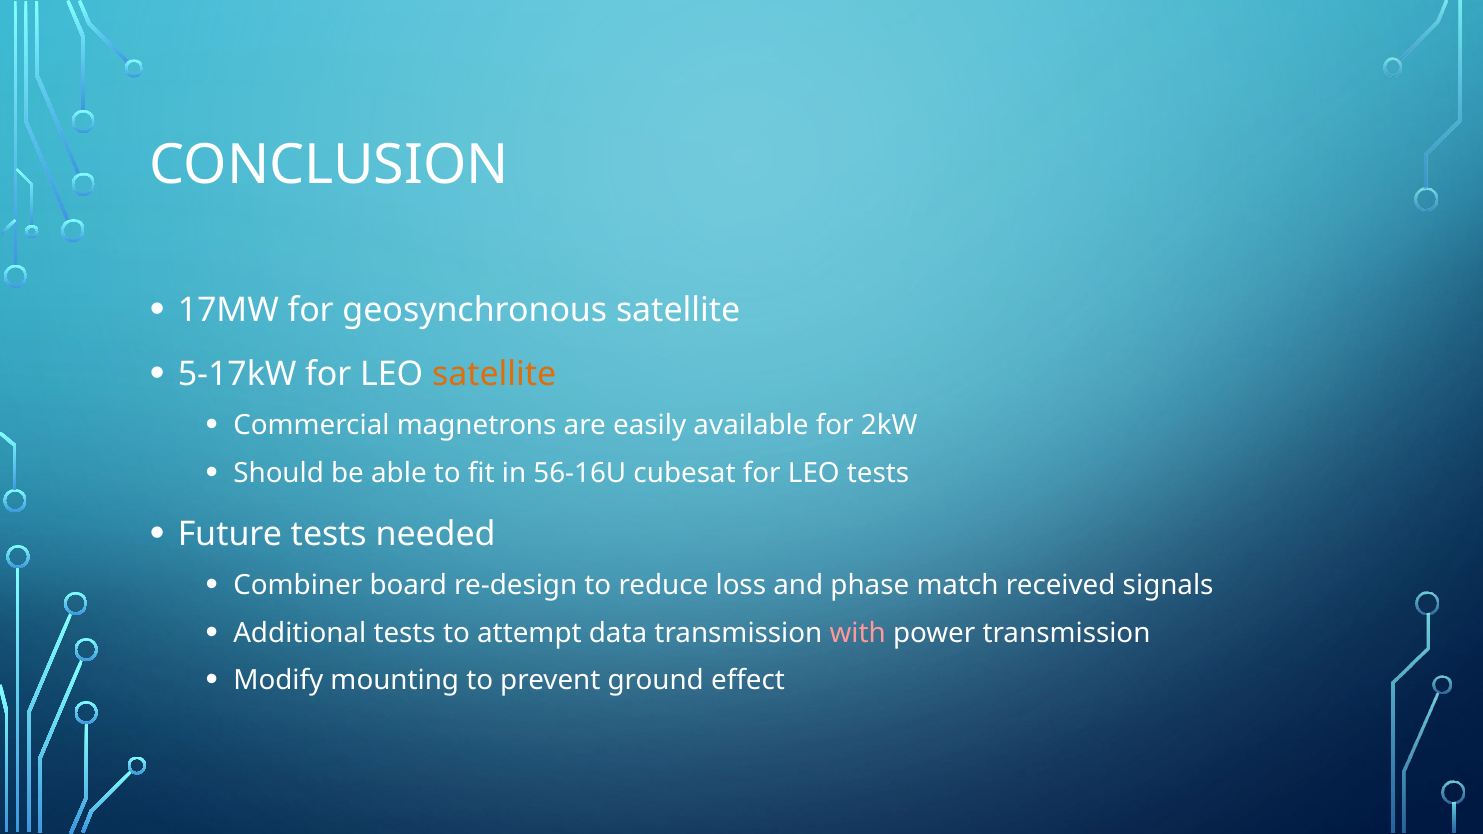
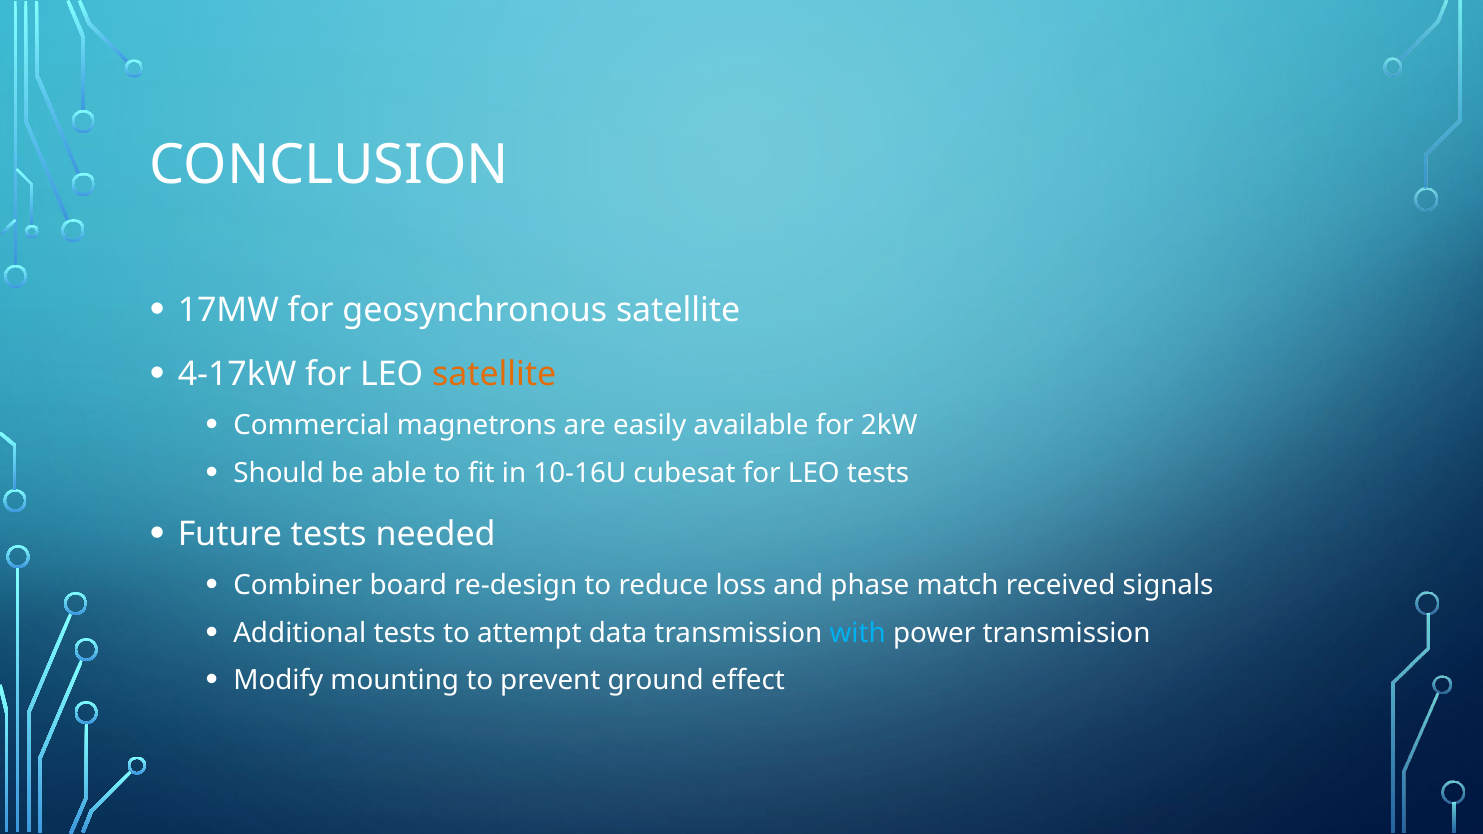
5-17kW: 5-17kW -> 4-17kW (237, 374)
56-16U: 56-16U -> 10-16U (580, 473)
with colour: pink -> light blue (858, 633)
